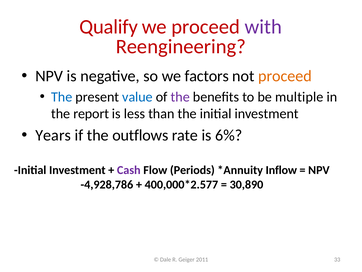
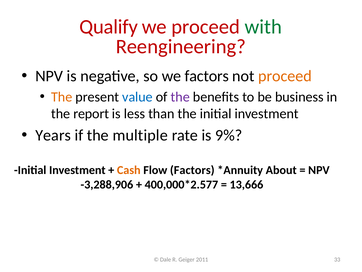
with colour: purple -> green (263, 27)
The colour: blue -> orange (62, 97)
multiple: multiple -> business (299, 97)
outflows: outflows -> multiple (140, 135)
6%: 6% -> 9% (229, 135)
Cash colour: purple -> orange (129, 170)
Flow Periods: Periods -> Factors (192, 170)
Inflow: Inflow -> About (281, 170)
-4,928,786: -4,928,786 -> -3,288,906 (107, 184)
30,890: 30,890 -> 13,666 (246, 184)
